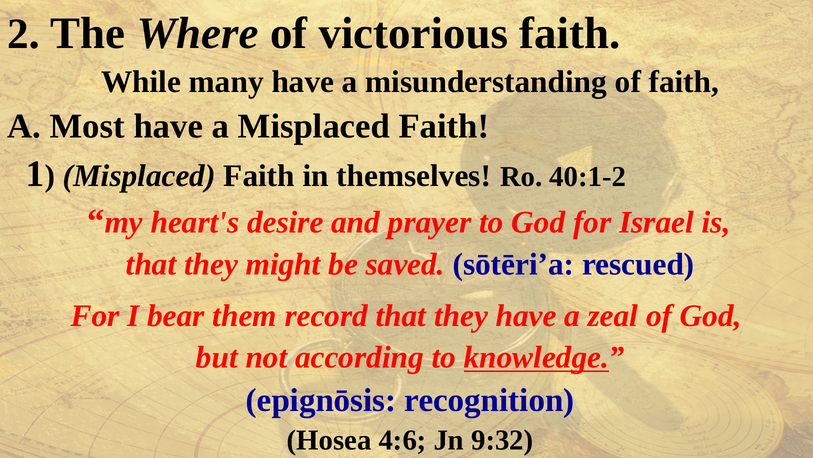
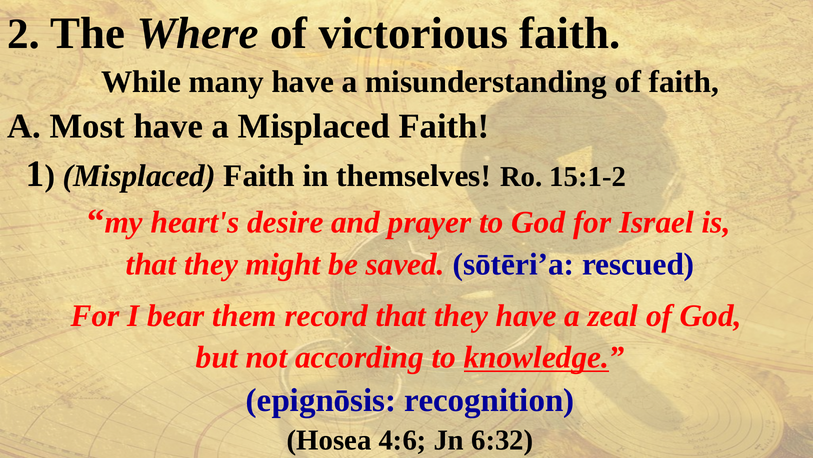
40:1-2: 40:1-2 -> 15:1-2 (588, 177)
9:32: 9:32 -> 6:32 (502, 440)
